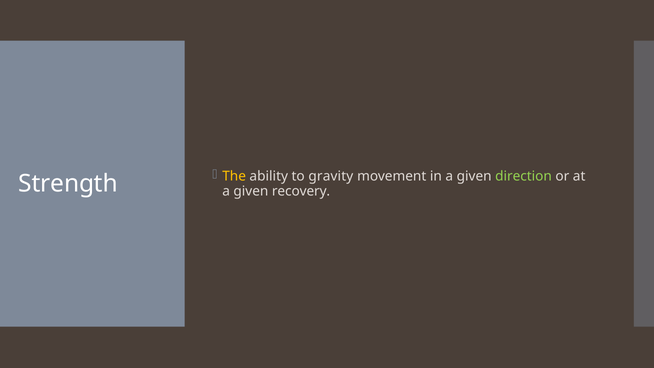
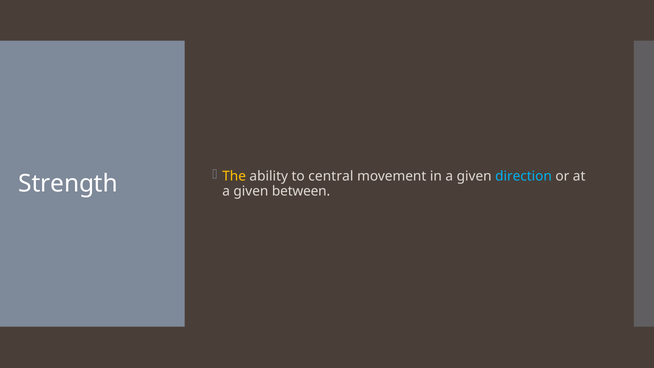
gravity: gravity -> central (331, 176)
direction colour: light green -> light blue (524, 176)
recovery: recovery -> between (301, 191)
